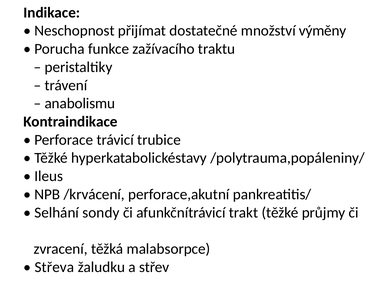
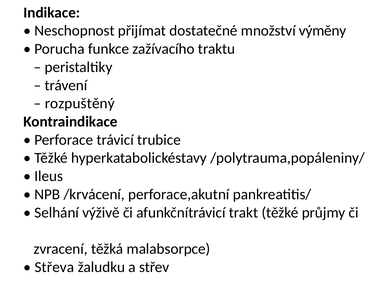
anabolismu: anabolismu -> rozpuštěný (80, 104)
sondy: sondy -> výživě (101, 213)
